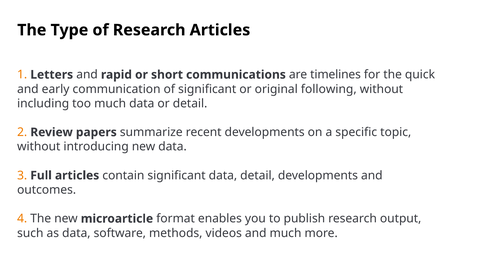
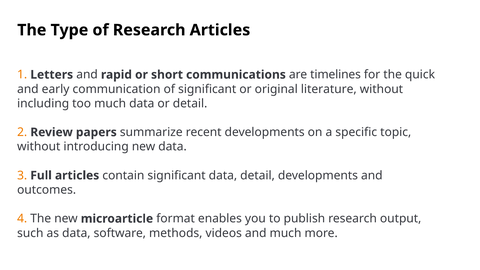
following: following -> literature (329, 89)
